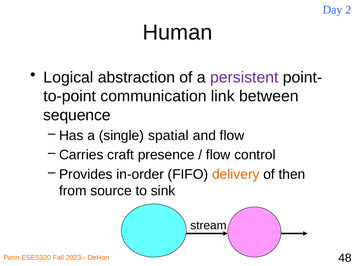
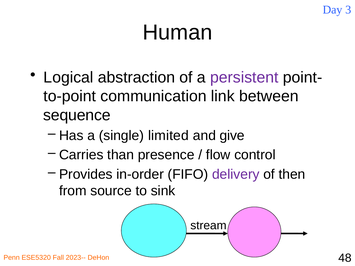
2: 2 -> 3 (348, 10)
spatial: spatial -> limited (168, 136)
and flow: flow -> give (232, 136)
craft: craft -> than (121, 155)
delivery colour: orange -> purple (236, 174)
